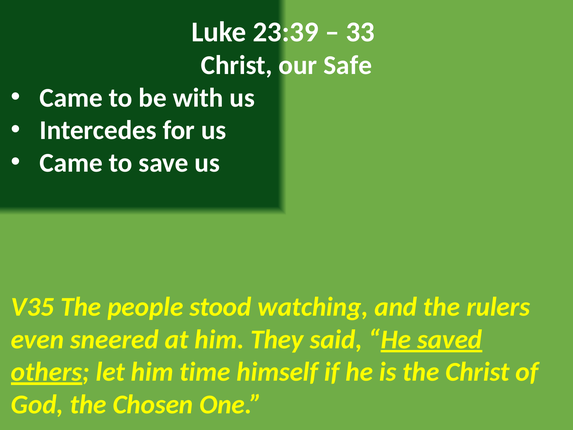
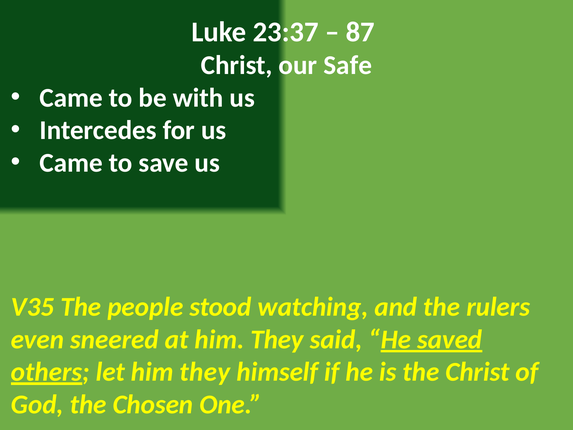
23:39: 23:39 -> 23:37 (286, 32)
33: 33 -> 87 (360, 32)
let him time: time -> they (205, 372)
